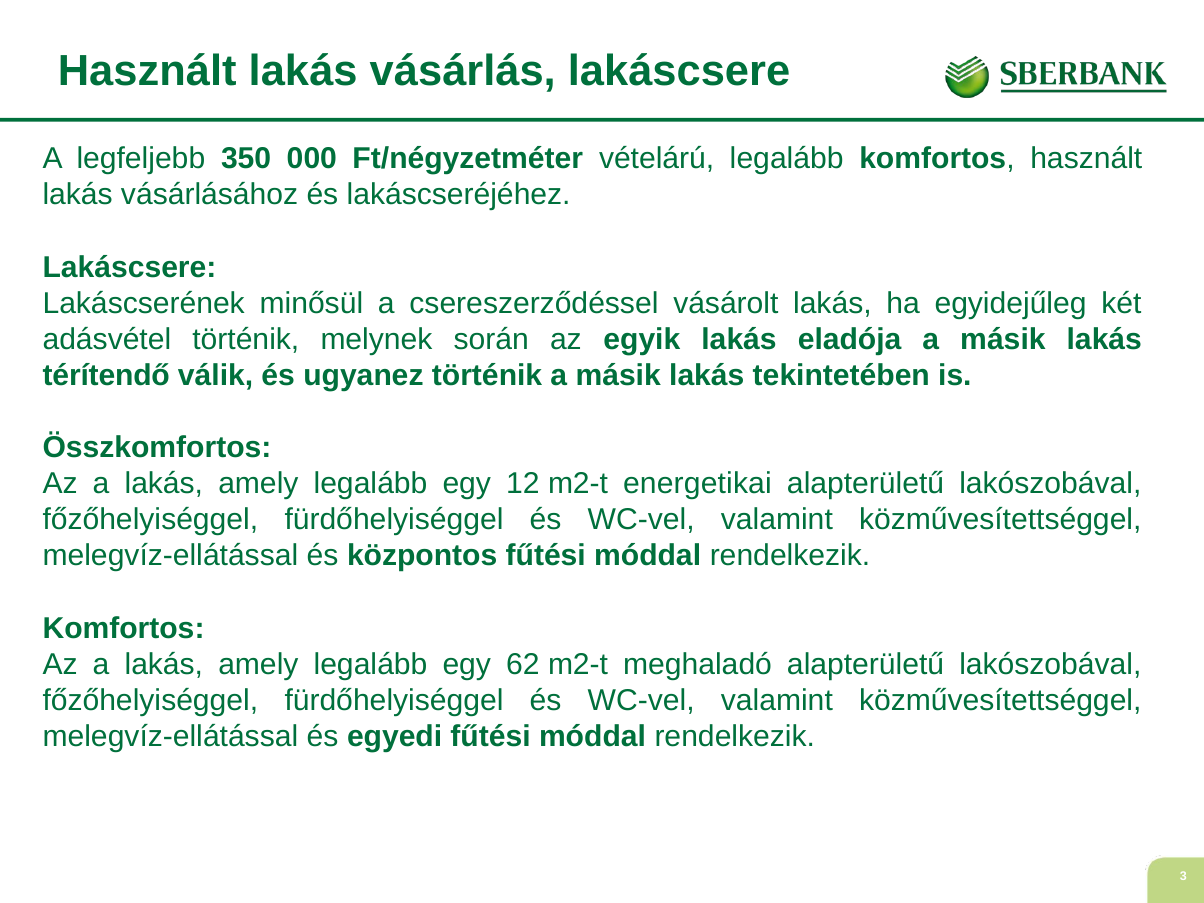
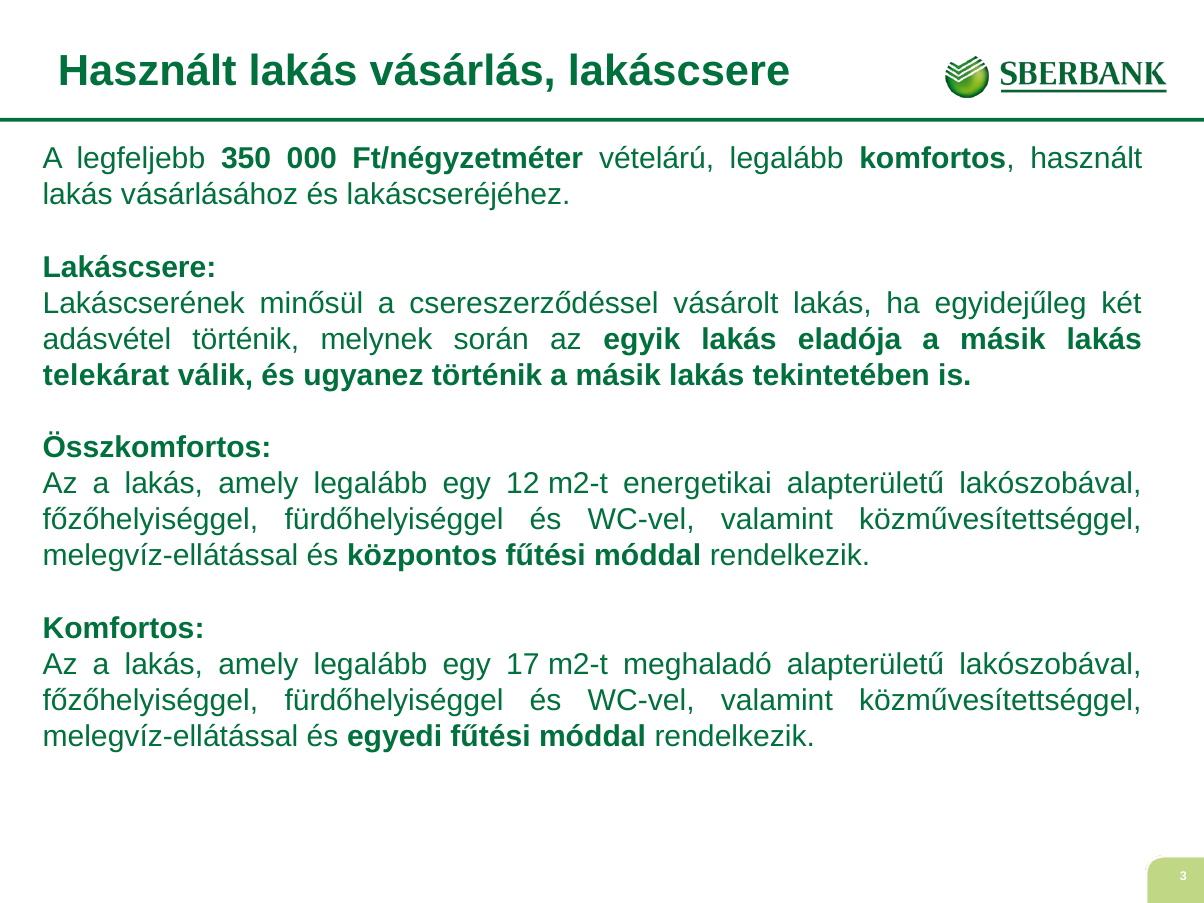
térítendő: térítendő -> telekárat (106, 375)
62: 62 -> 17 (523, 664)
